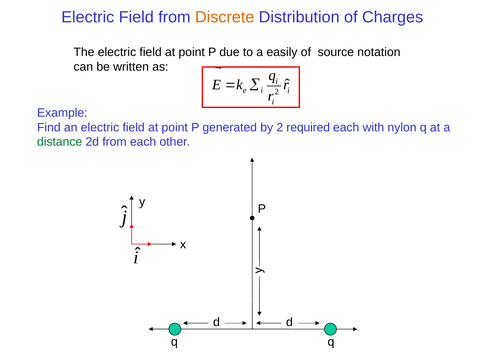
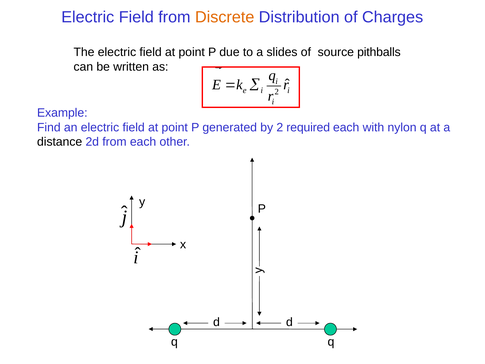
easily: easily -> slides (282, 52)
notation: notation -> pithballs (379, 52)
distance colour: green -> black (60, 142)
